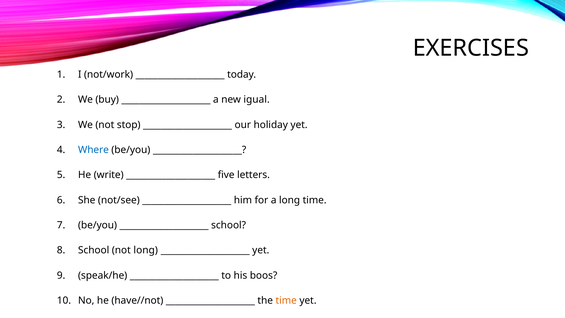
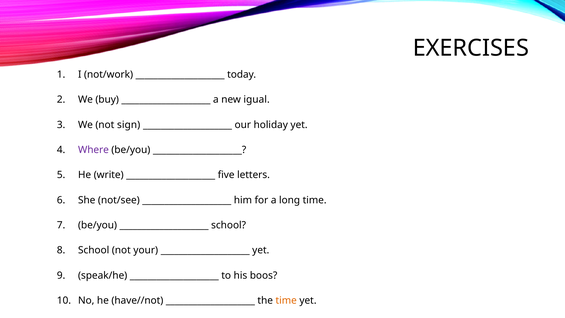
stop: stop -> sign (129, 125)
Where colour: blue -> purple (93, 150)
not long: long -> your (146, 250)
